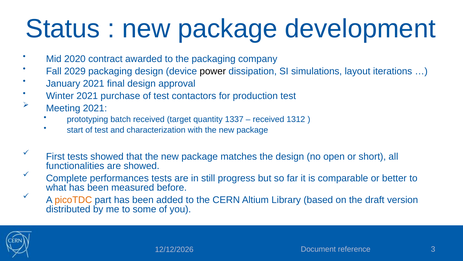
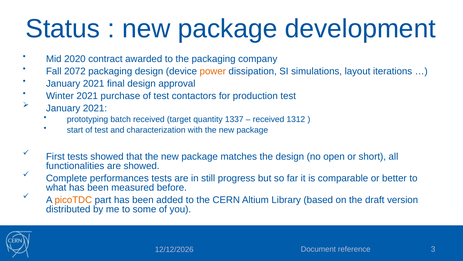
2029: 2029 -> 2072 (75, 71)
power colour: black -> orange (213, 71)
Meeting: Meeting -> January (63, 108)
